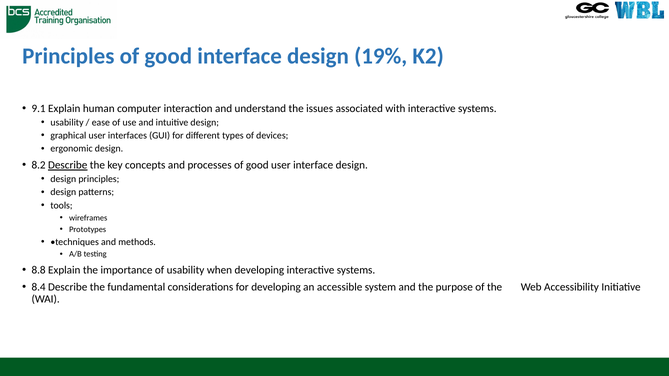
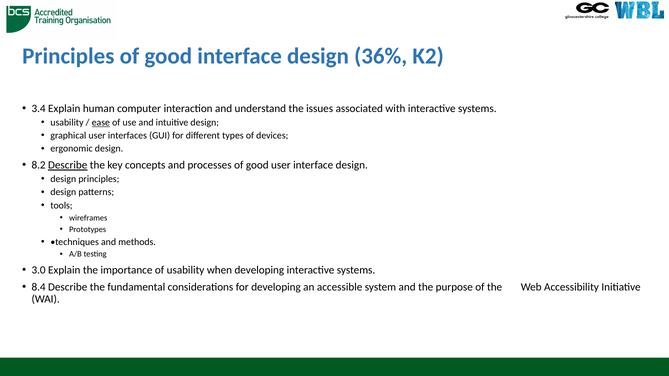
19%: 19% -> 36% (381, 56)
9.1: 9.1 -> 3.4 (39, 109)
ease underline: none -> present (101, 123)
8.8: 8.8 -> 3.0 (39, 270)
